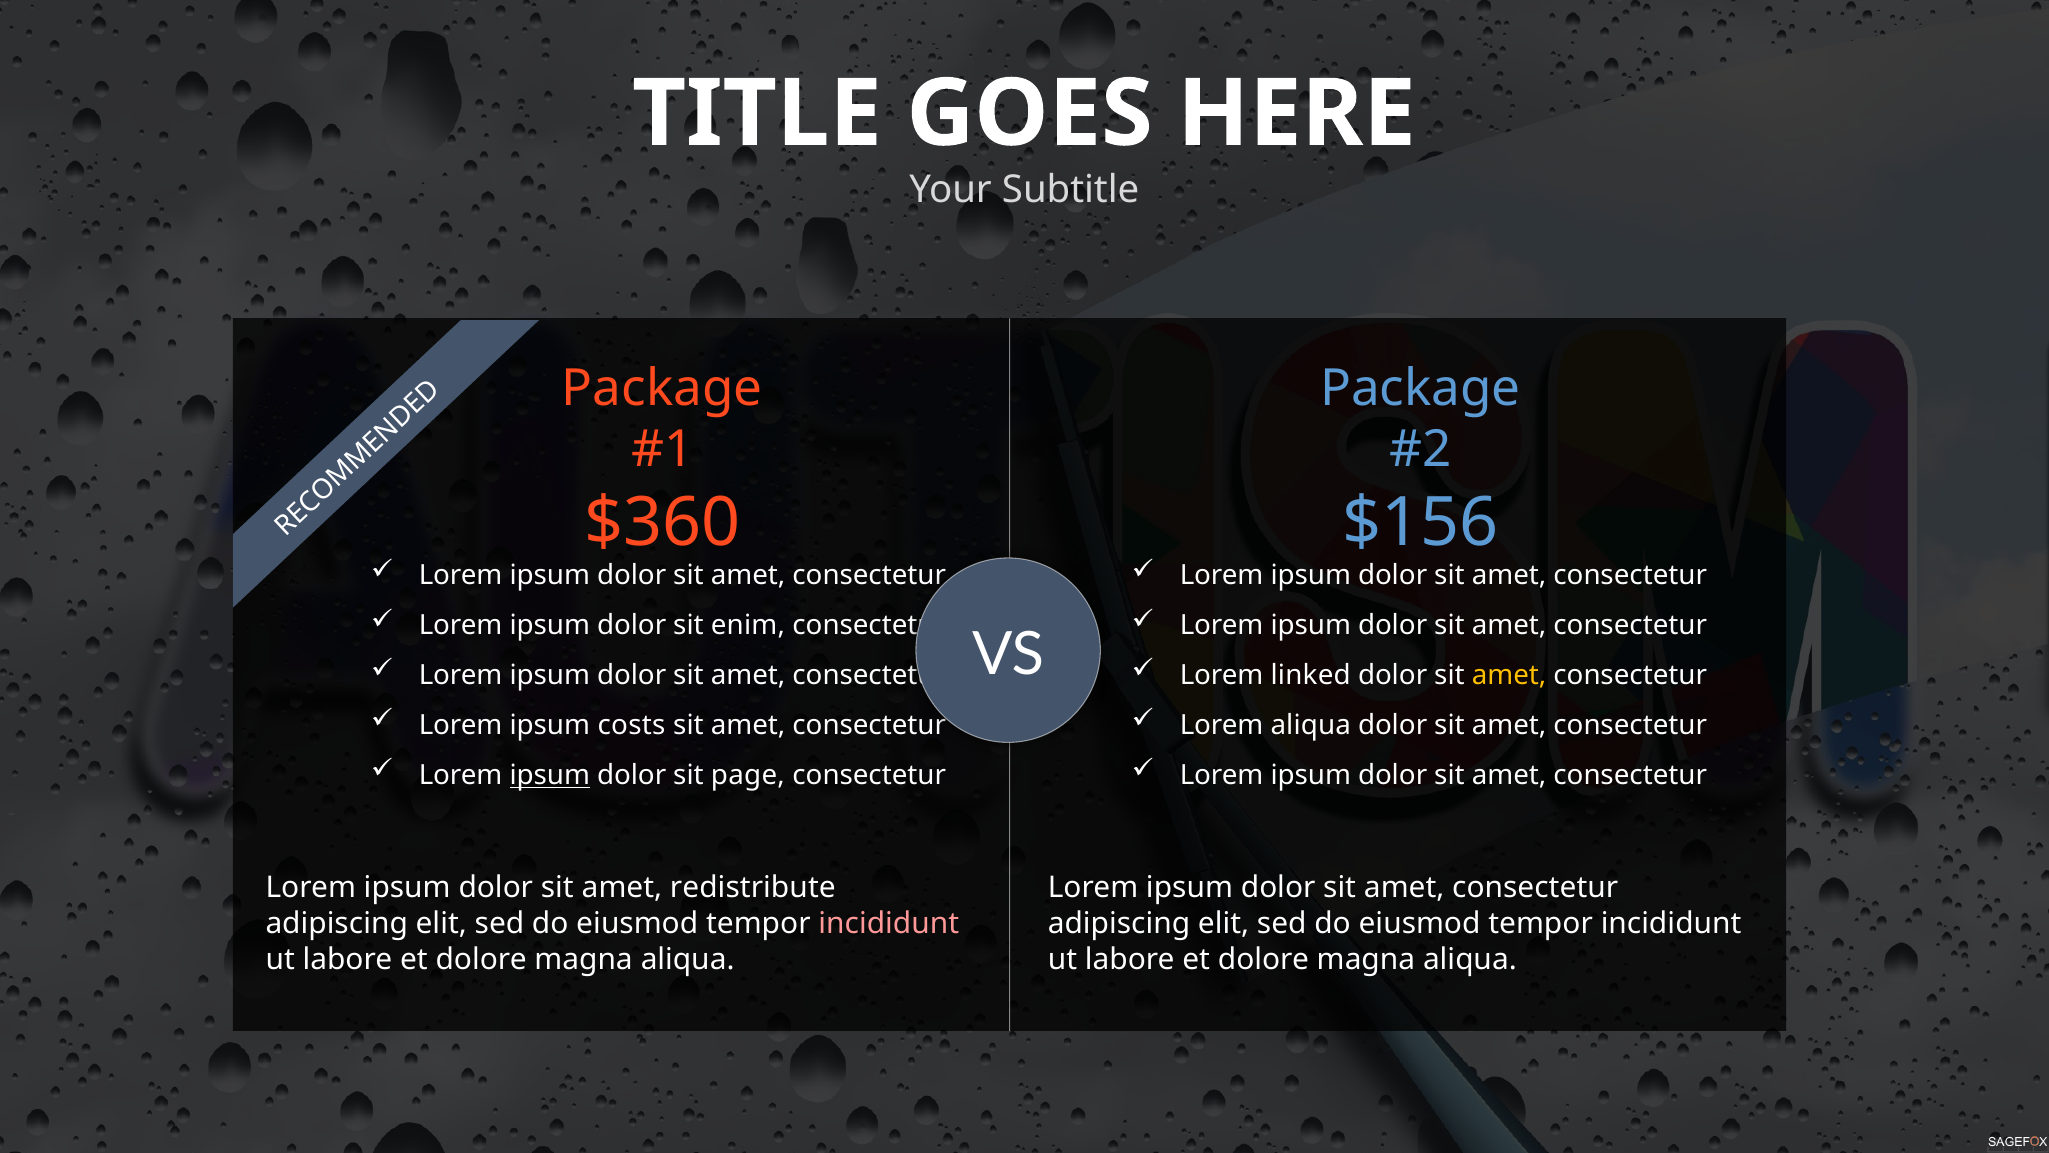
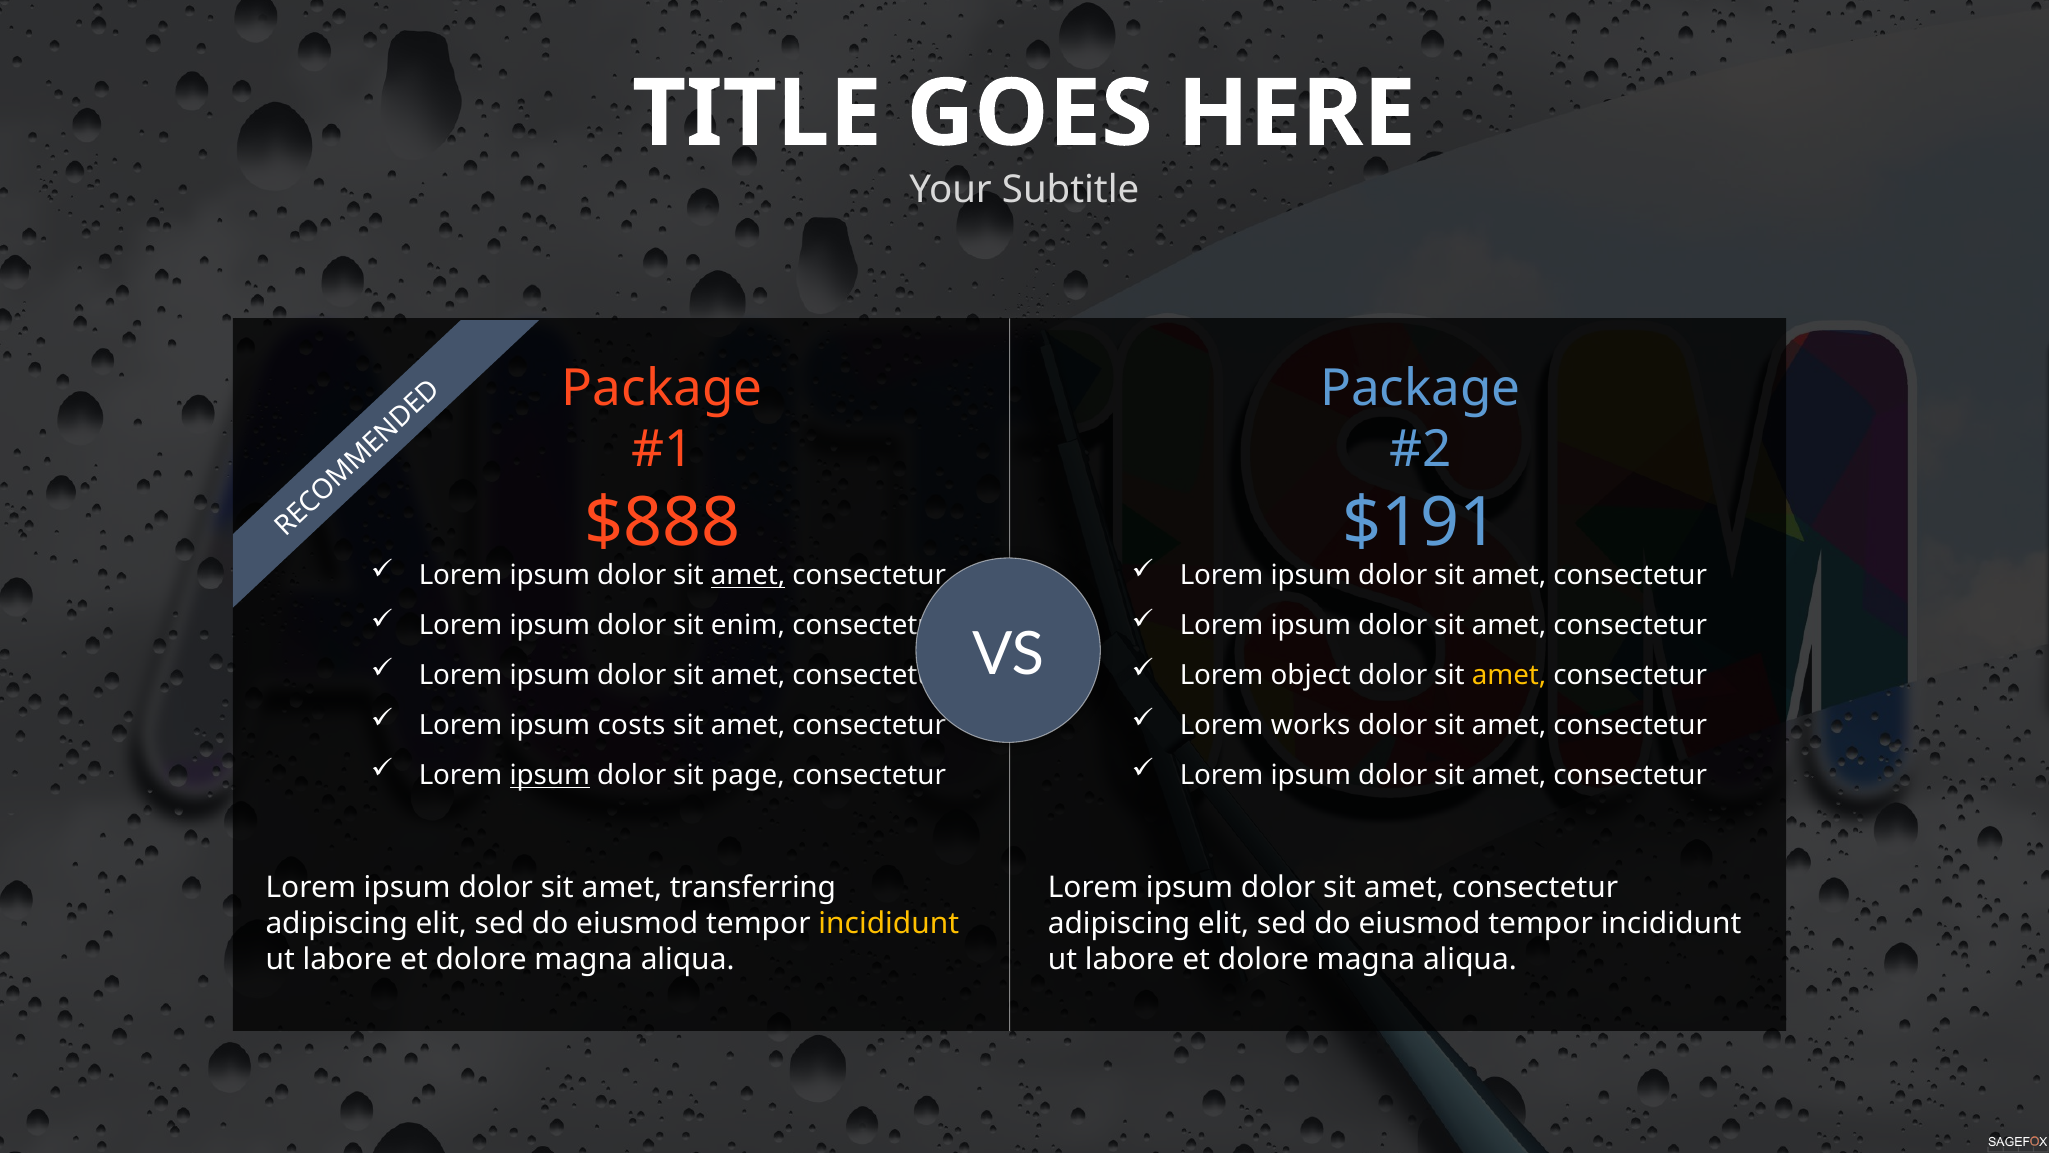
$360: $360 -> $888 (662, 523)
$156: $156 -> $191 (1420, 523)
amet underline: none -> present (748, 575)
linked: linked -> object (1311, 675)
Lorem aliqua: aliqua -> works (1311, 725)
redistribute: redistribute -> transferring (753, 887)
incididunt colour: pink -> yellow (889, 923)
